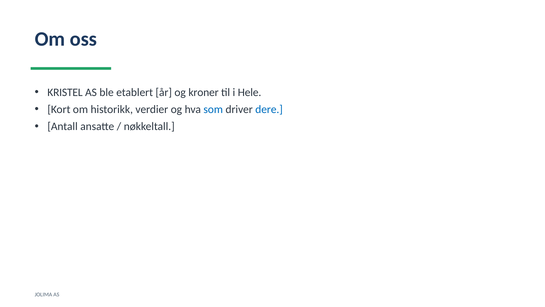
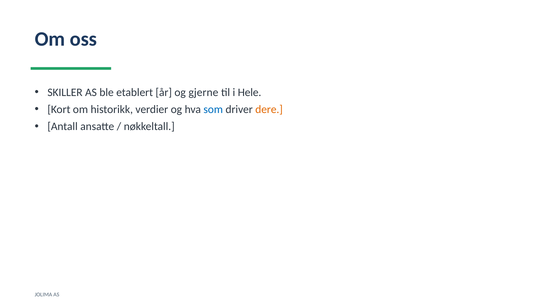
KRISTEL: KRISTEL -> SKILLER (65, 92)
kroner: kroner -> gjerne (203, 92)
dere colour: blue -> orange (269, 109)
